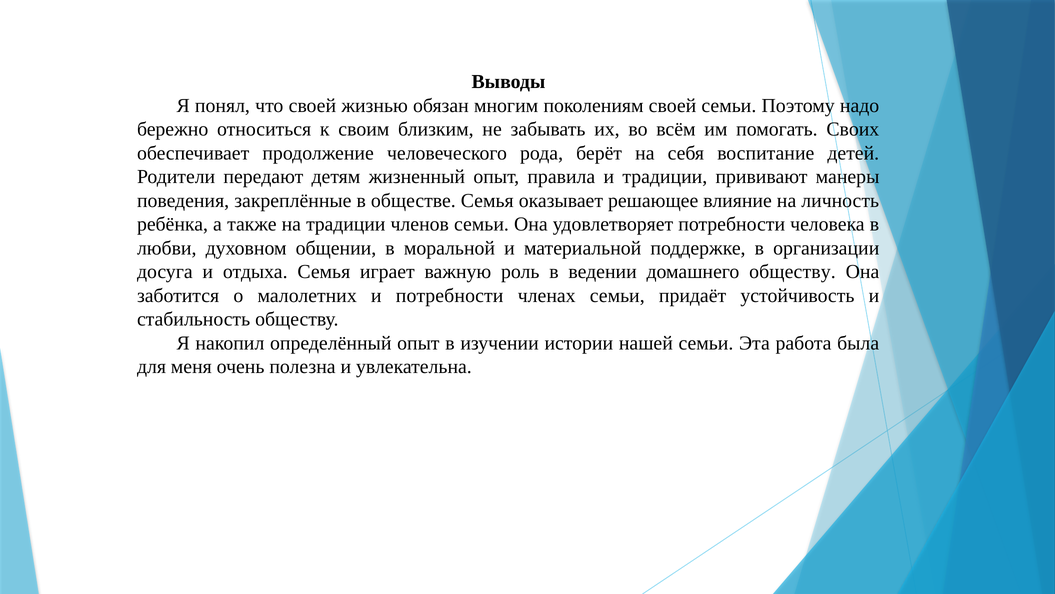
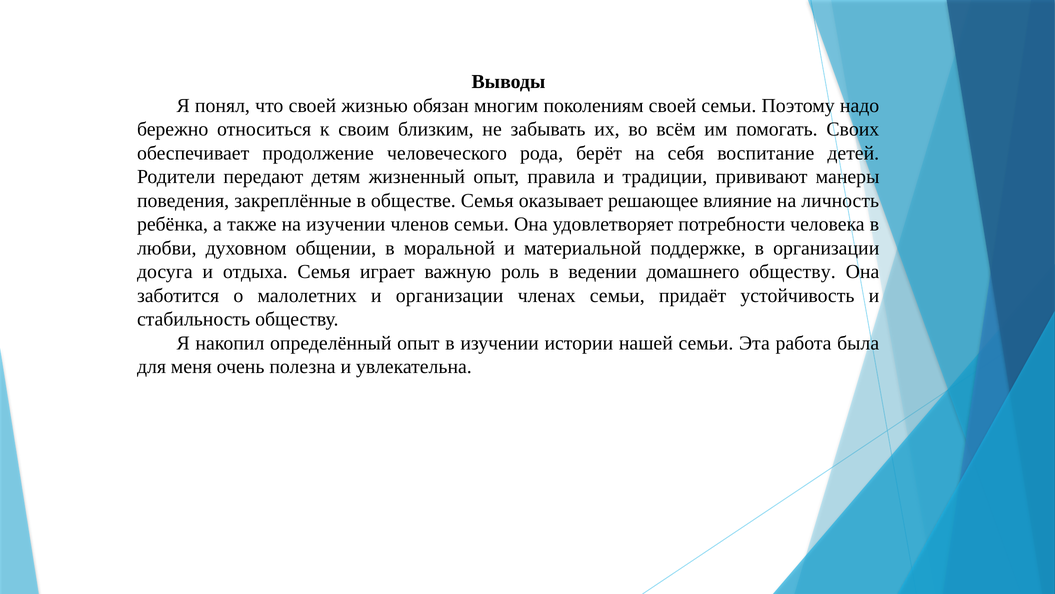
на традиции: традиции -> изучении (346, 224)
и потребности: потребности -> организации (450, 295)
